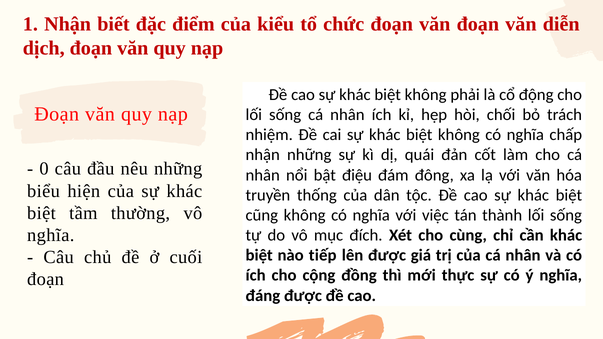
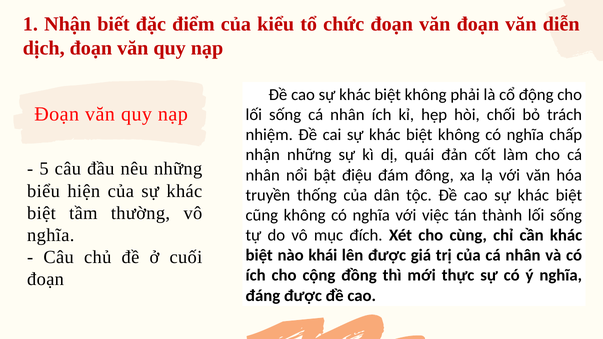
0: 0 -> 5 (44, 169)
tiếp: tiếp -> khái (323, 256)
